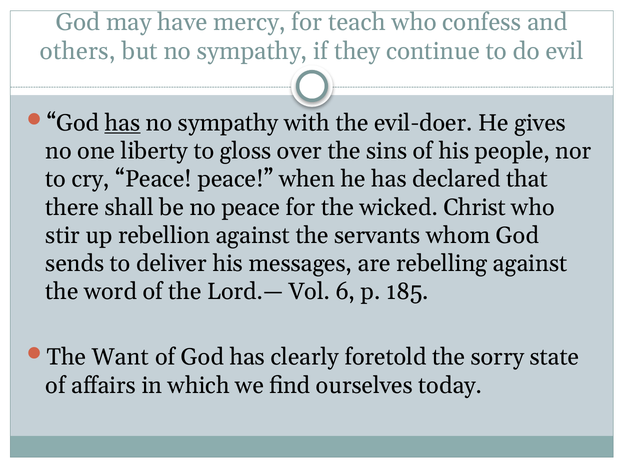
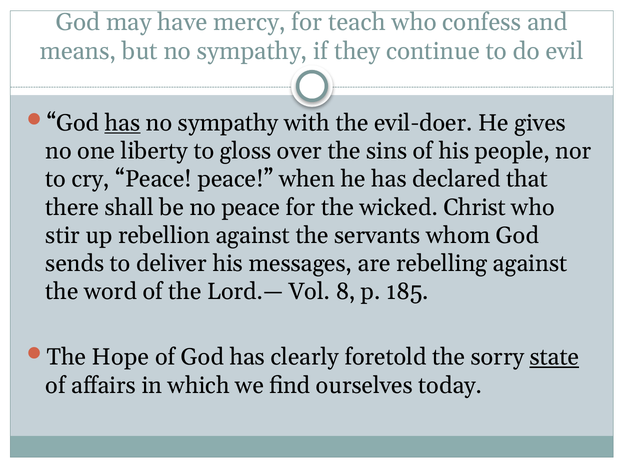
others: others -> means (78, 51)
6: 6 -> 8 (346, 292)
Want: Want -> Hope (120, 357)
state underline: none -> present (554, 357)
